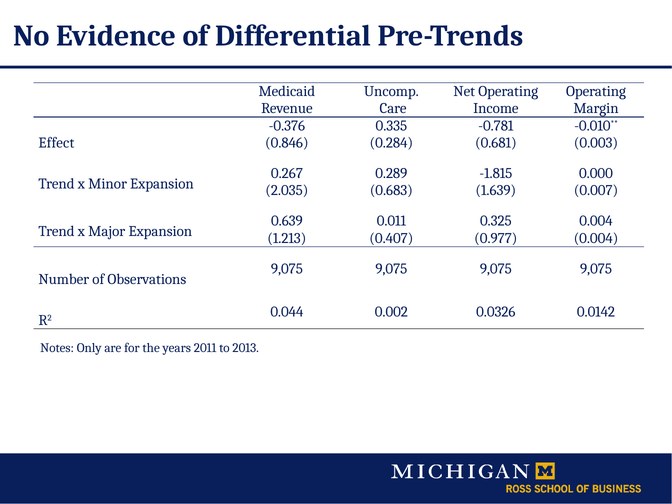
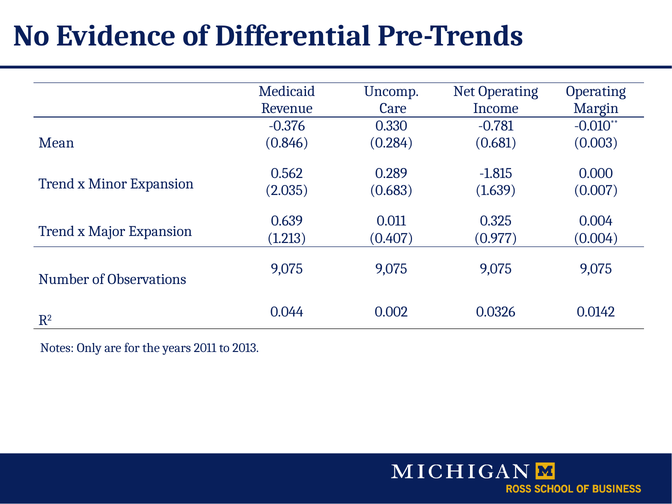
0.335: 0.335 -> 0.330 (391, 126)
Effect: Effect -> Mean (56, 143)
0.267: 0.267 -> 0.562 (287, 173)
